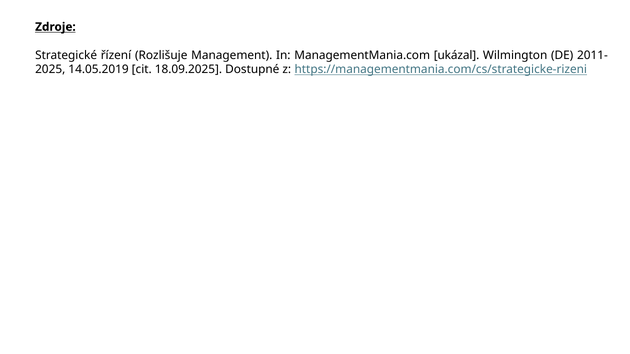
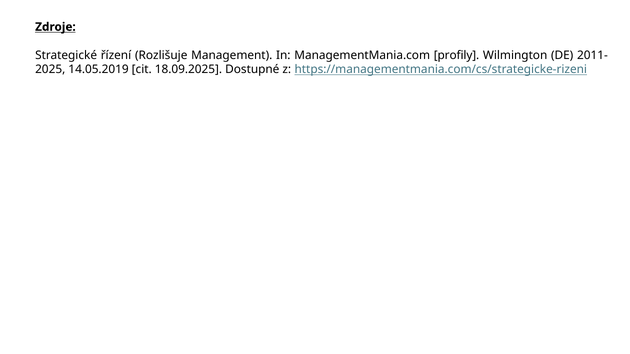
ukázal: ukázal -> profily (457, 55)
